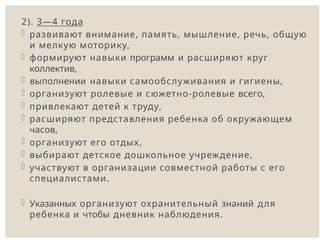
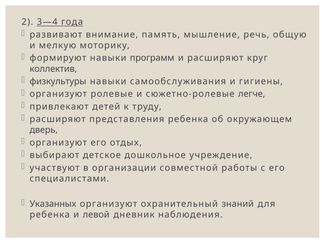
выполнении: выполнении -> физкультуры (58, 82)
всего: всего -> легче (252, 94)
часов: часов -> дверь (44, 130)
чтобы: чтобы -> левой (96, 215)
